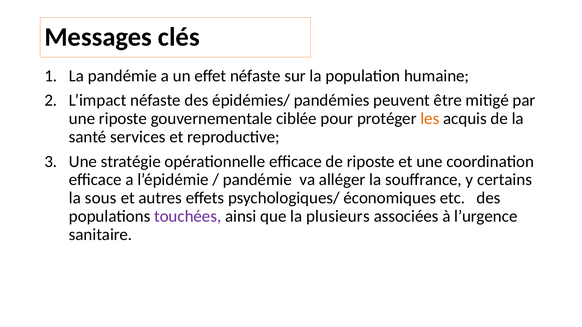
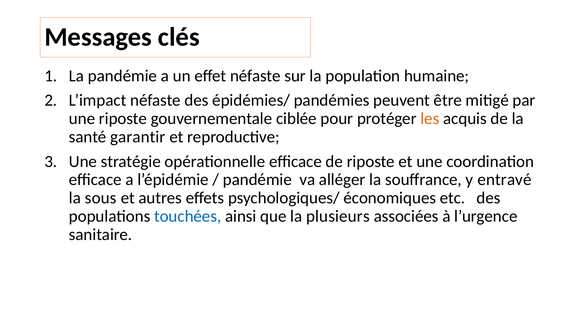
services: services -> garantir (138, 137)
certains: certains -> entravé (505, 180)
touchées colour: purple -> blue (188, 217)
